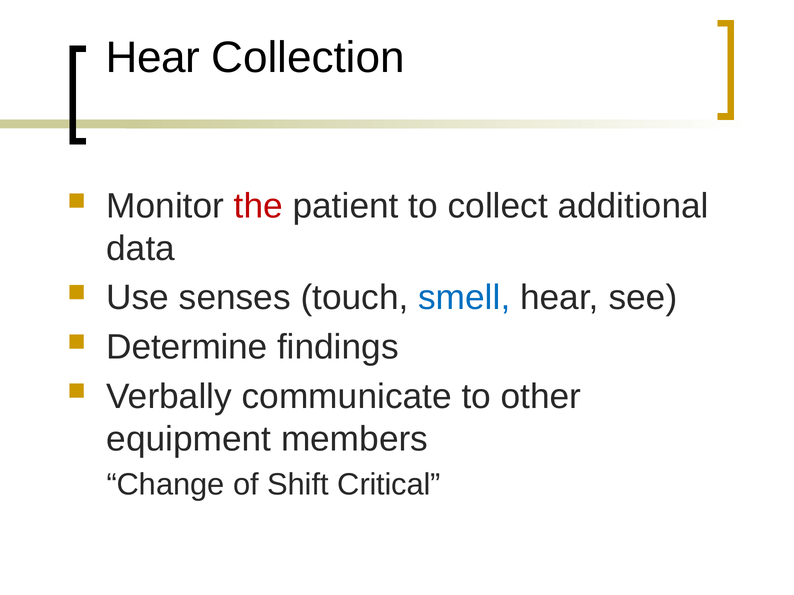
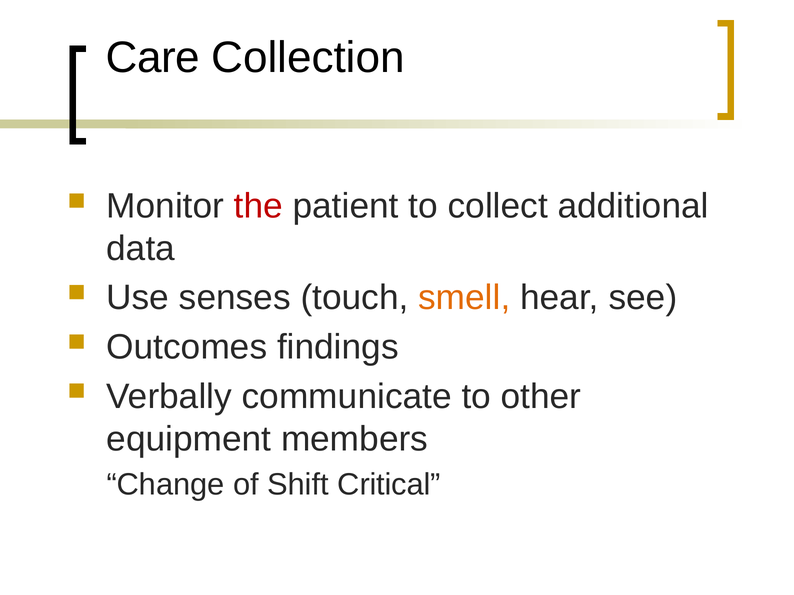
Hear: Hear -> Care (153, 58)
smell colour: blue -> orange (464, 298)
Determine: Determine -> Outcomes (187, 347)
